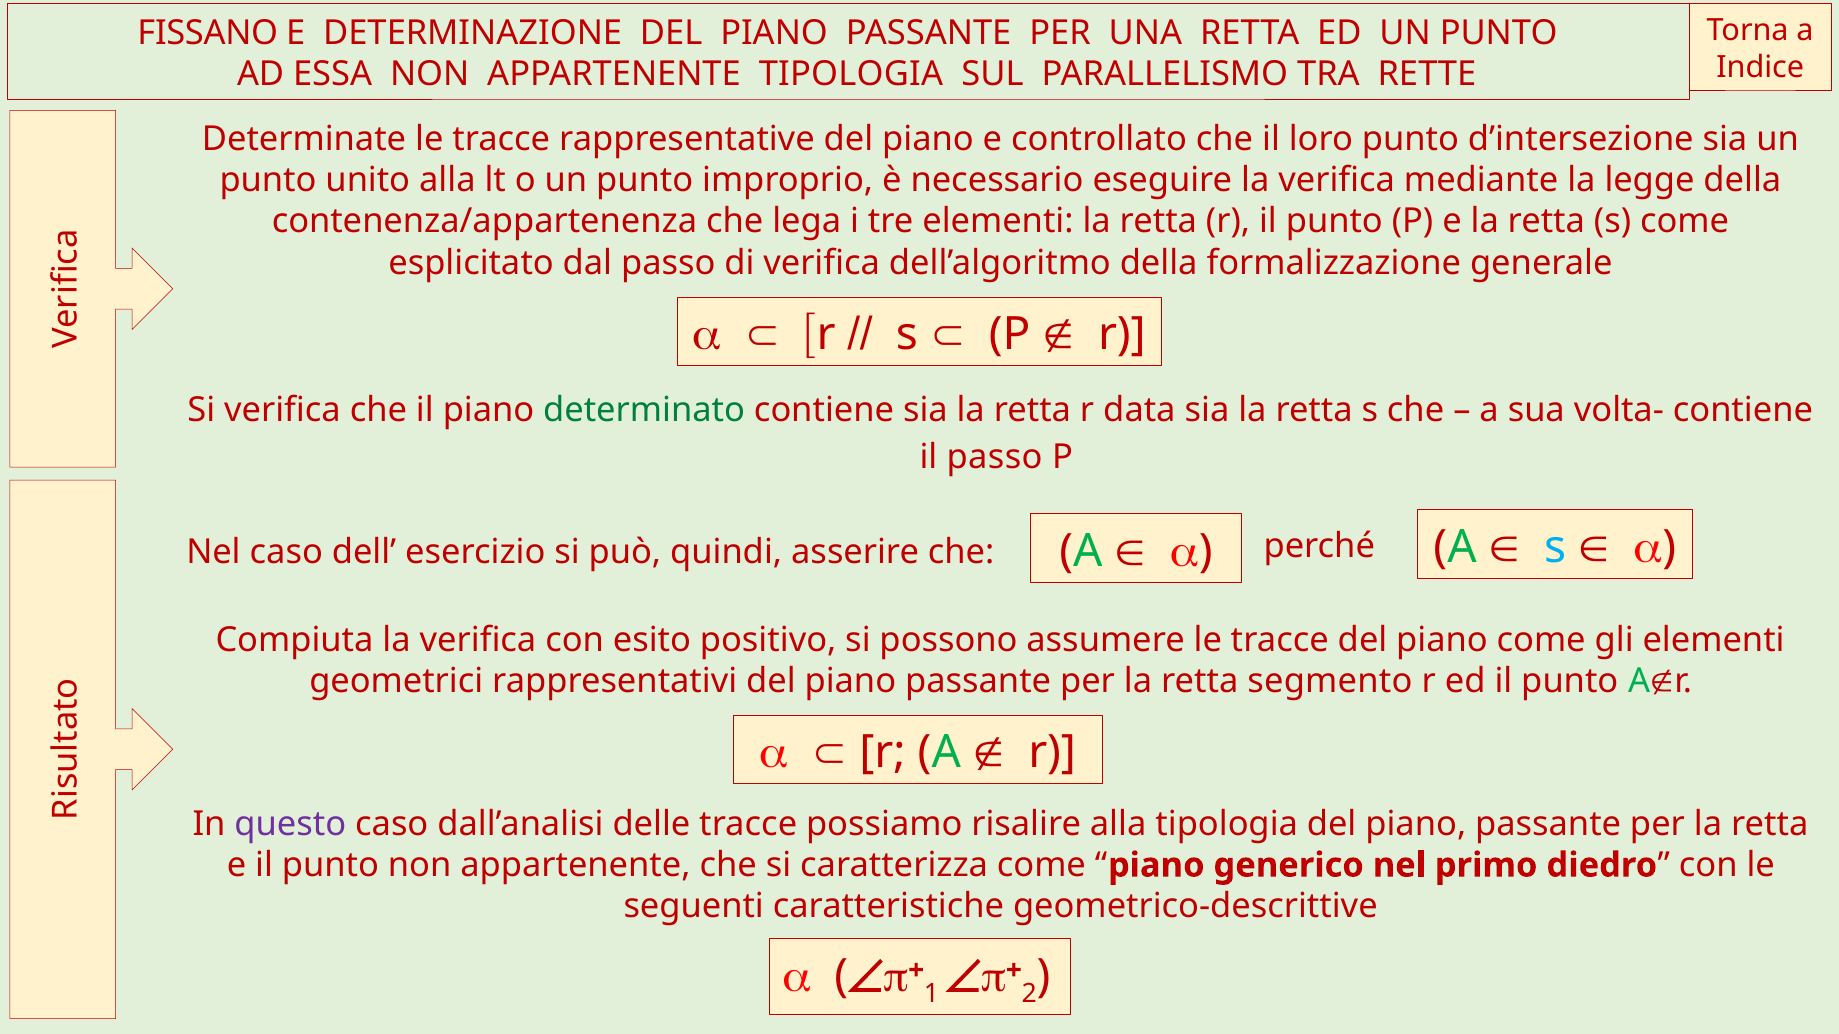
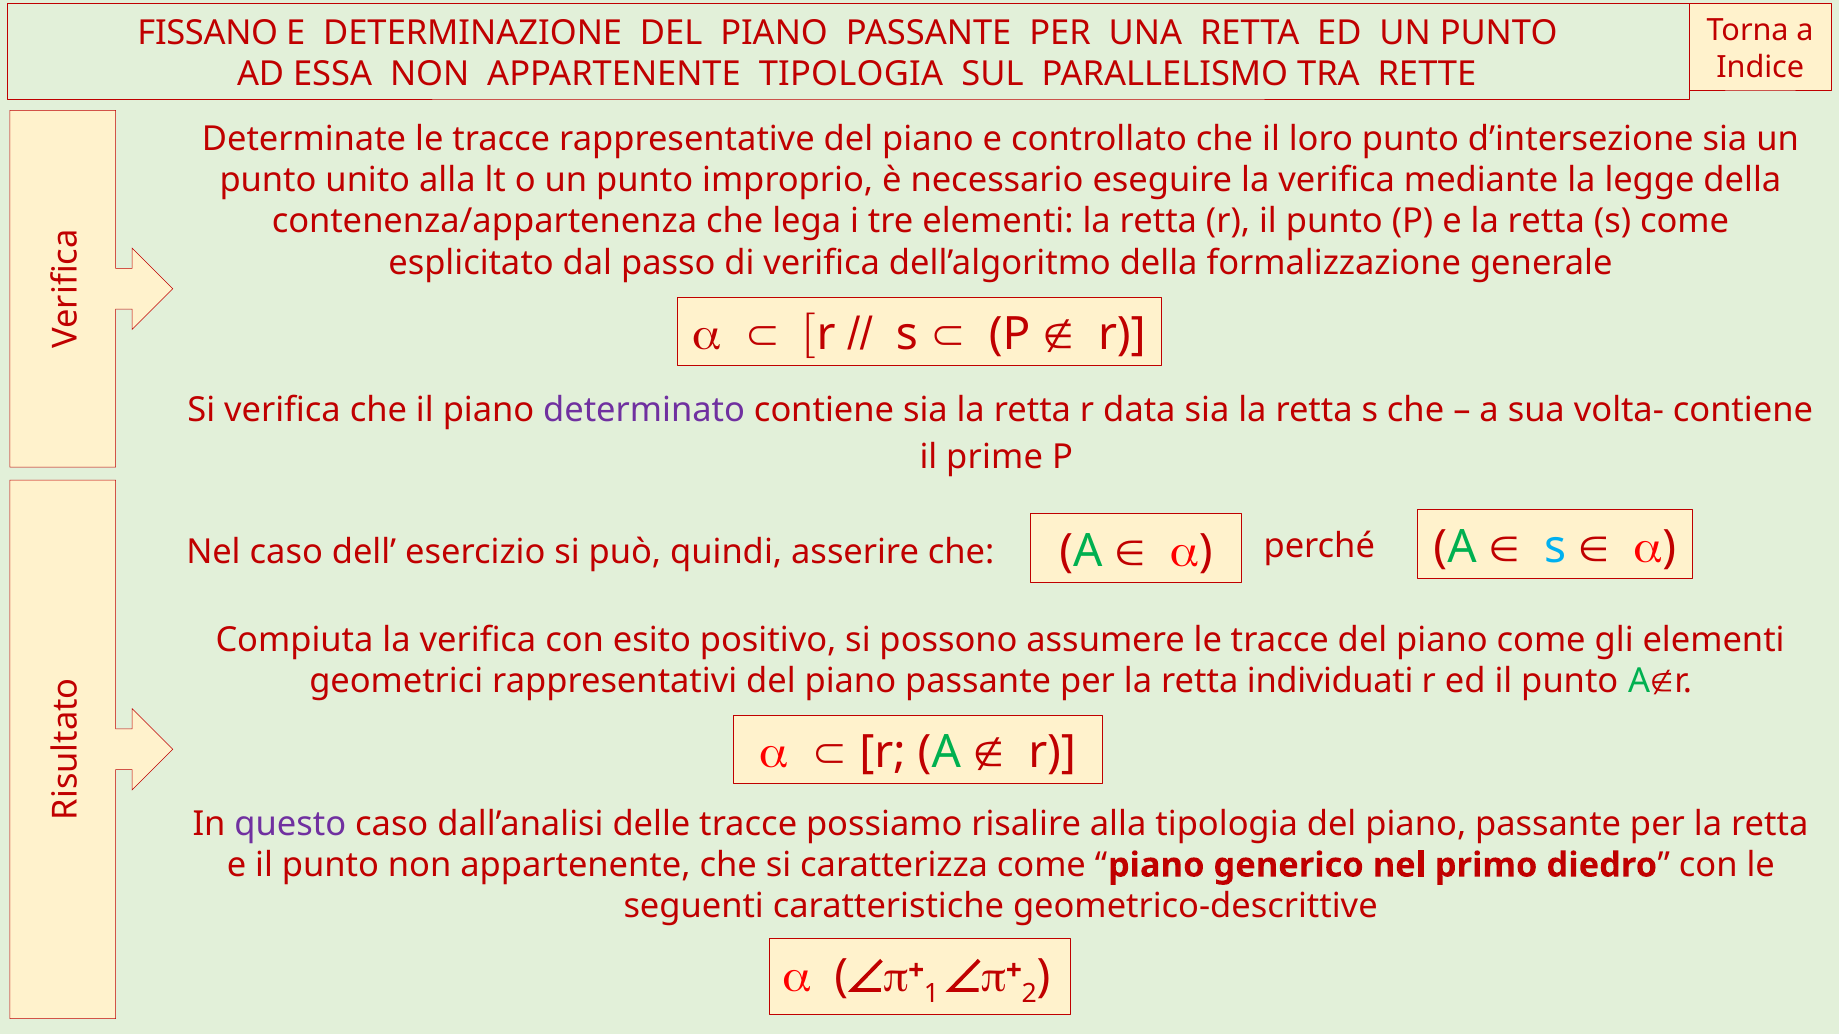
determinato colour: green -> purple (644, 410)
il passo: passo -> prime (995, 458)
segmento: segmento -> individuati (1330, 682)
